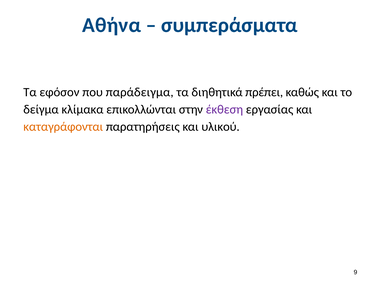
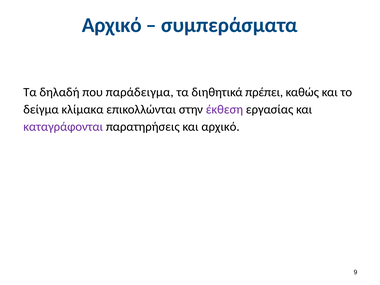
Αθήνα: Αθήνα -> Αρχικό (112, 25)
εφόσον: εφόσον -> δηλαδή (59, 92)
καταγράφονται colour: orange -> purple (63, 127)
και υλικού: υλικού -> αρχικό (220, 127)
